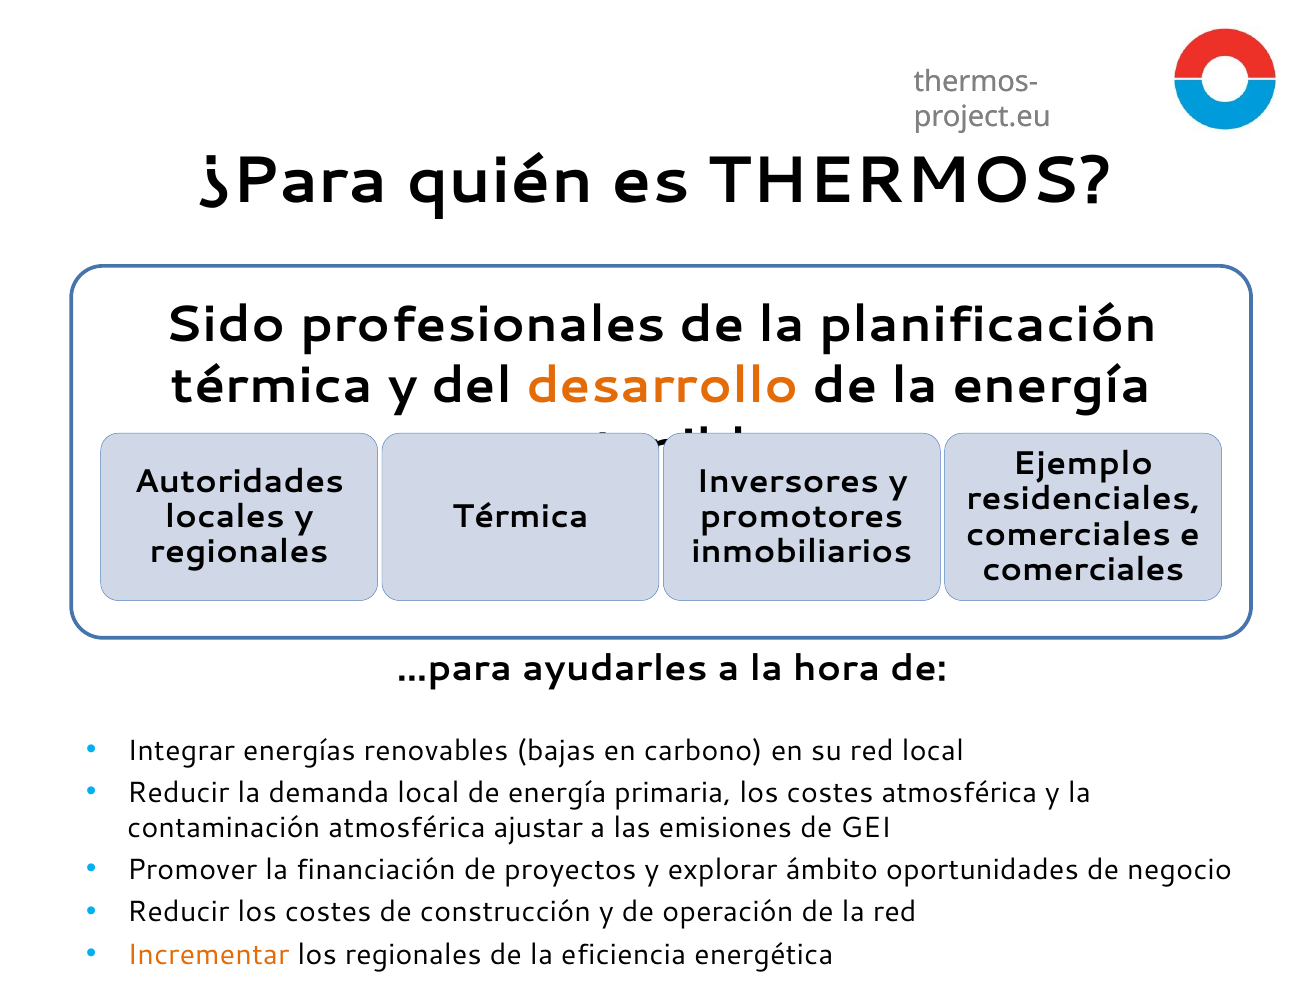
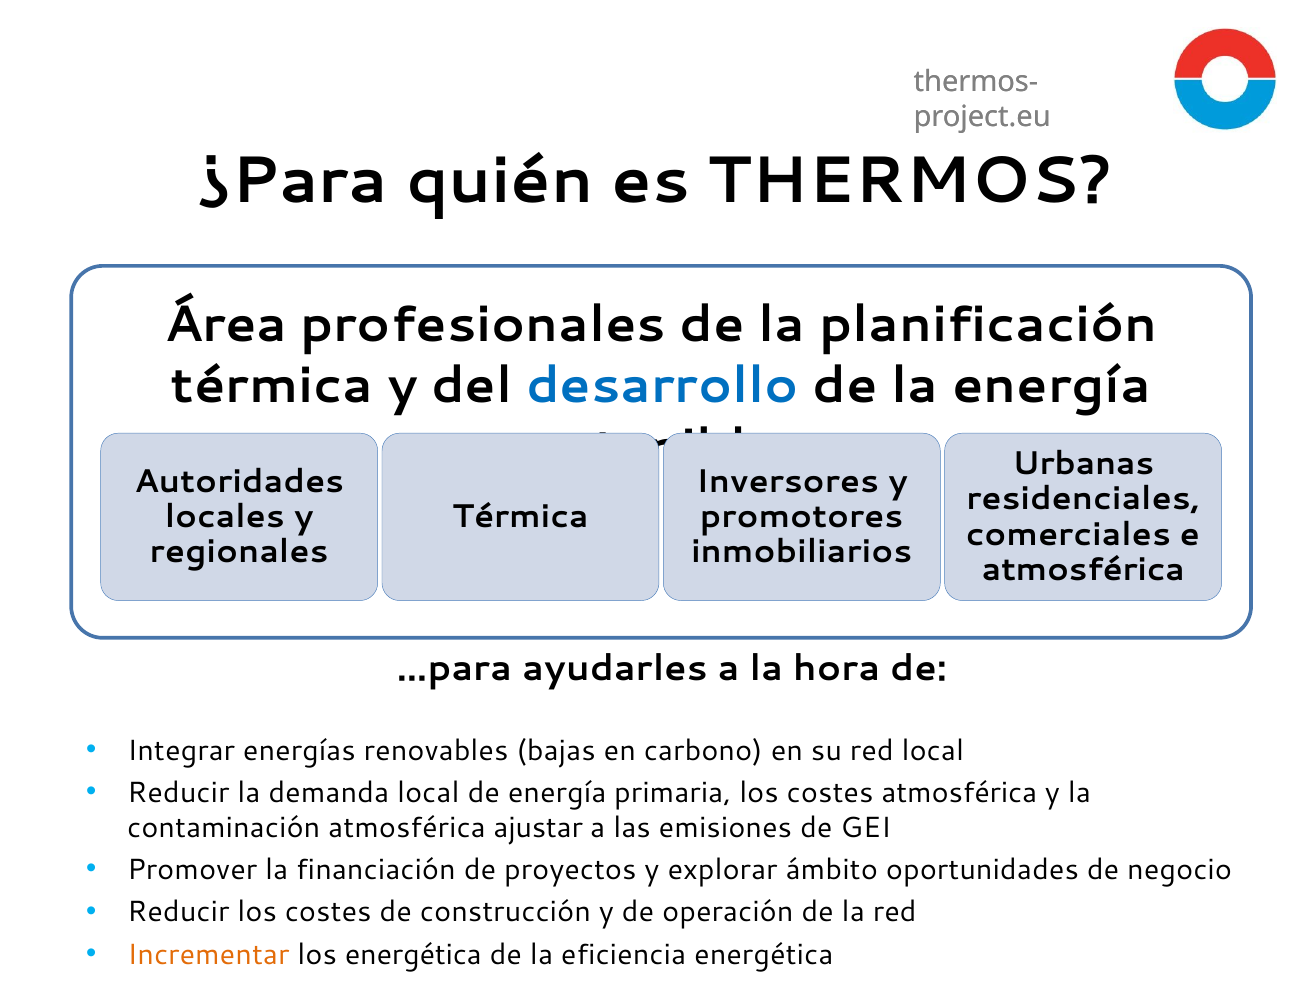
Sido: Sido -> Área (225, 324)
desarrollo colour: orange -> blue (663, 386)
Ejemplo: Ejemplo -> Urbanas (1083, 463)
comerciales: comerciales -> atmosférica (1083, 569)
los regionales: regionales -> energética (413, 954)
